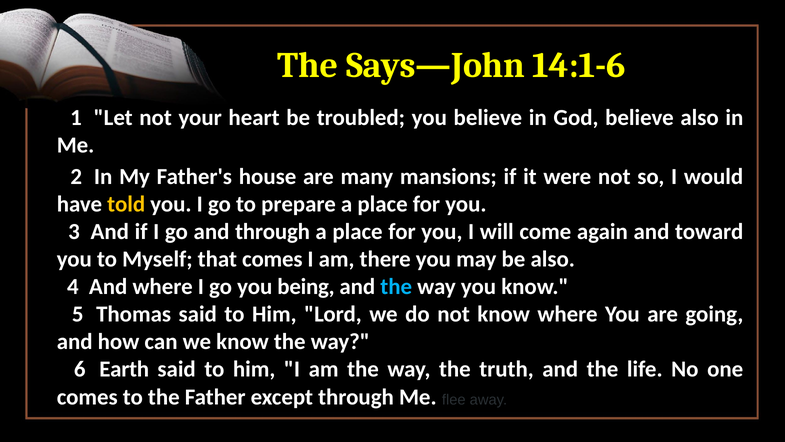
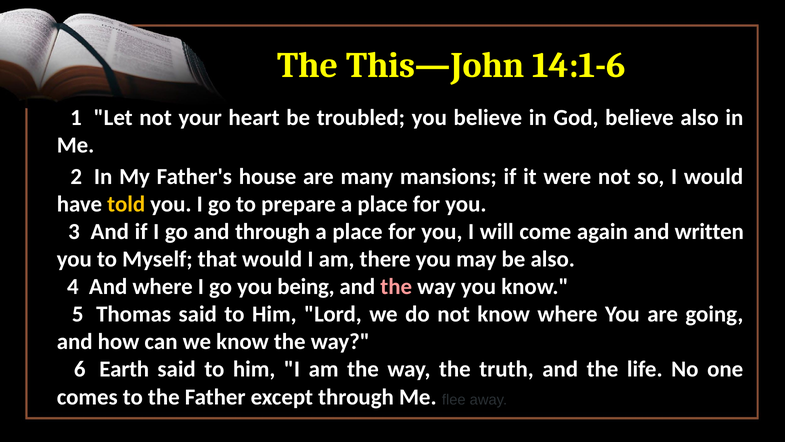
Says—John: Says—John -> This—John (435, 65)
toward: toward -> written (709, 232)
that comes: comes -> would (272, 259)
the colour: light blue -> pink (396, 287)
